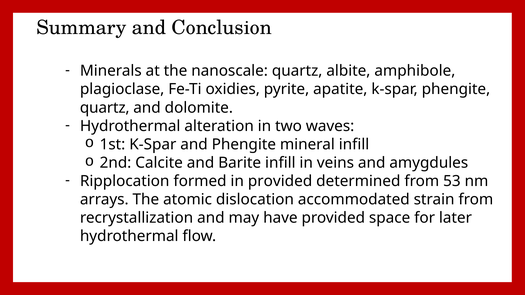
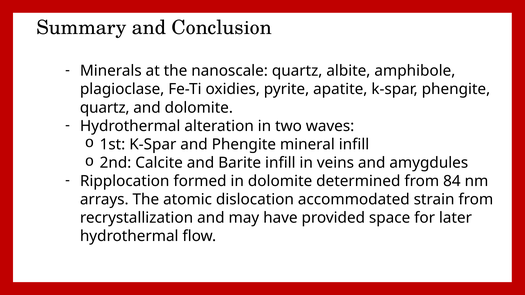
in provided: provided -> dolomite (280, 181)
53: 53 -> 84 (452, 181)
